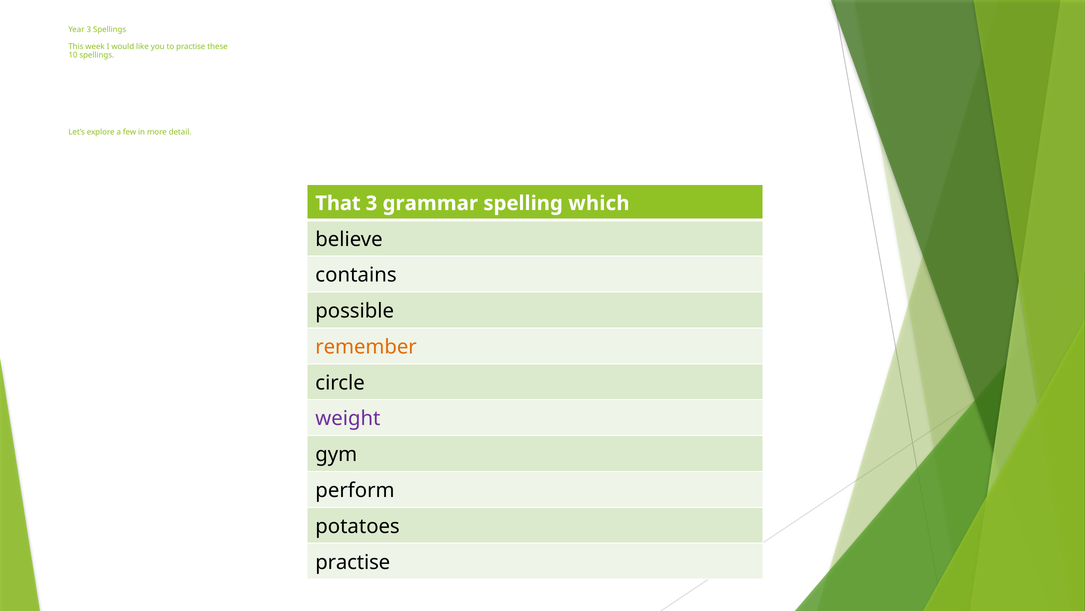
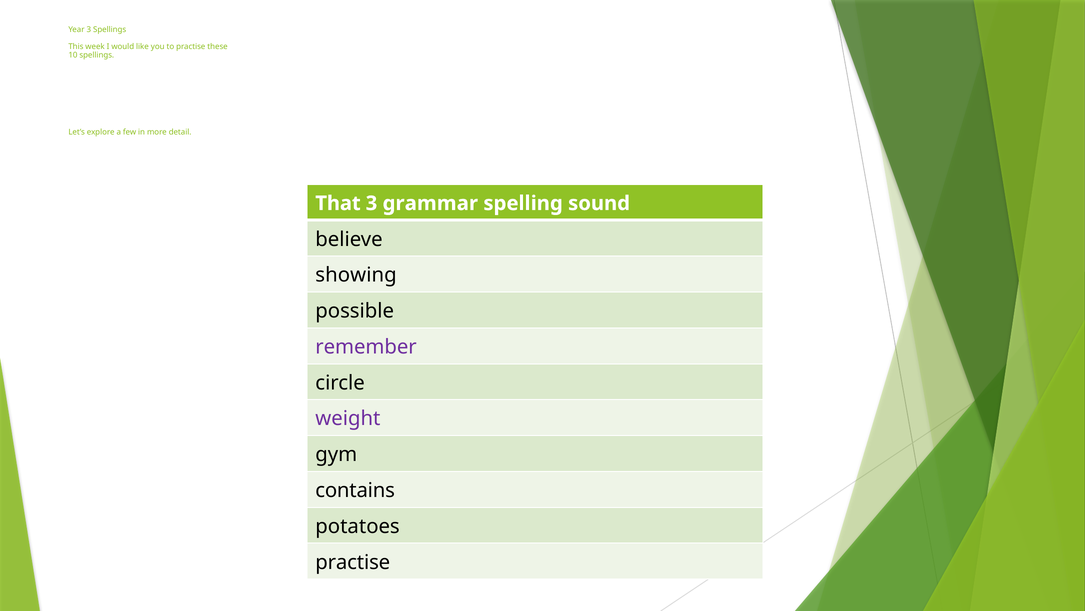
which: which -> sound (599, 203)
contains: contains -> showing (356, 275)
remember colour: orange -> purple (366, 347)
perform: perform -> contains (355, 490)
